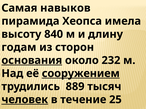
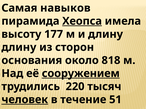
Хеопса underline: none -> present (82, 21)
840: 840 -> 177 (54, 34)
годам: годам -> длину (19, 47)
основания underline: present -> none (32, 61)
232: 232 -> 818 (111, 61)
889: 889 -> 220 (75, 87)
25: 25 -> 51 (115, 100)
